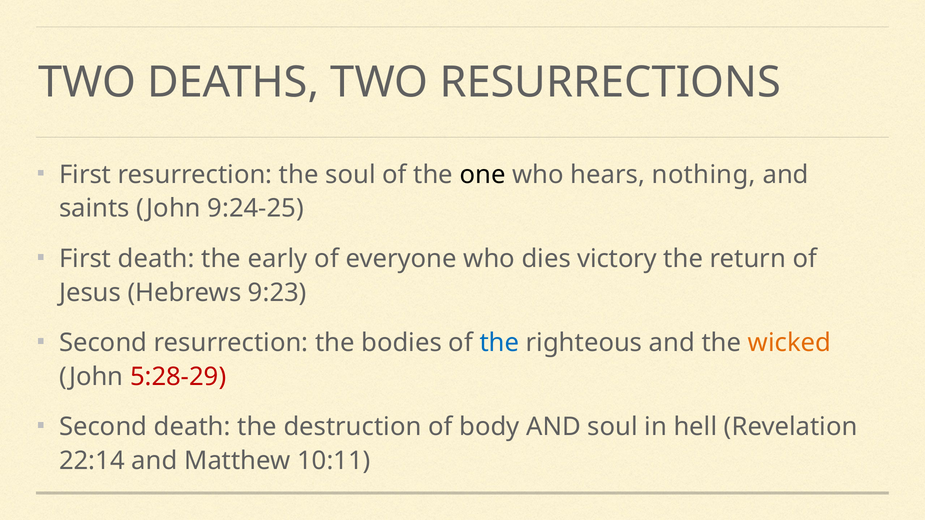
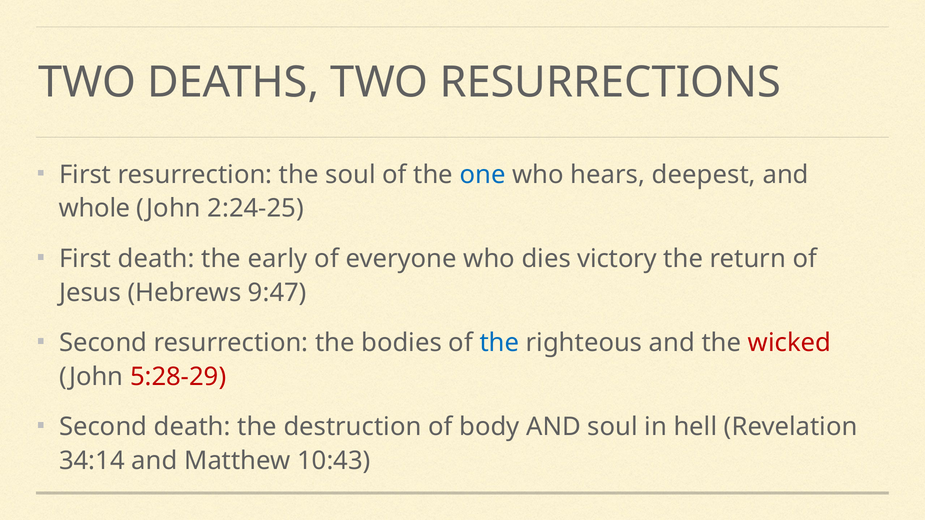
one colour: black -> blue (483, 175)
nothing: nothing -> deepest (704, 175)
saints: saints -> whole (95, 209)
9:24-25: 9:24-25 -> 2:24-25 (256, 209)
9:23: 9:23 -> 9:47 (277, 293)
wicked colour: orange -> red (790, 343)
22:14: 22:14 -> 34:14 (92, 461)
10:11: 10:11 -> 10:43 (334, 461)
